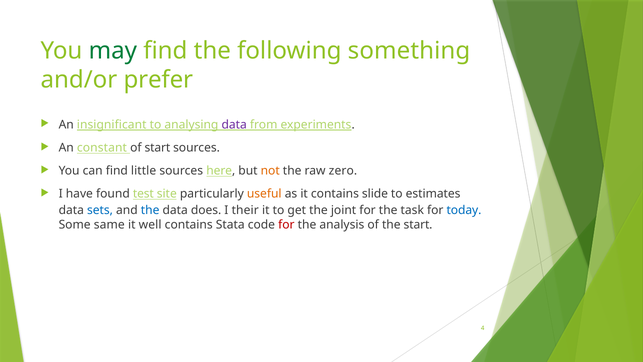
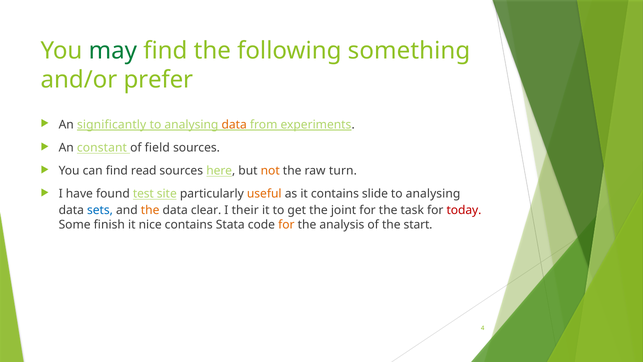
insignificant: insignificant -> significantly (112, 124)
data colour: purple -> orange (234, 124)
of start: start -> field (157, 148)
little: little -> read (144, 171)
zero: zero -> turn (343, 171)
estimates: estimates -> analysing (433, 194)
the colour: blue -> orange (150, 210)
does: does -> clear (206, 210)
today colour: blue -> red (464, 210)
same: same -> finish (109, 225)
well: well -> nice (150, 225)
for colour: red -> orange (286, 225)
